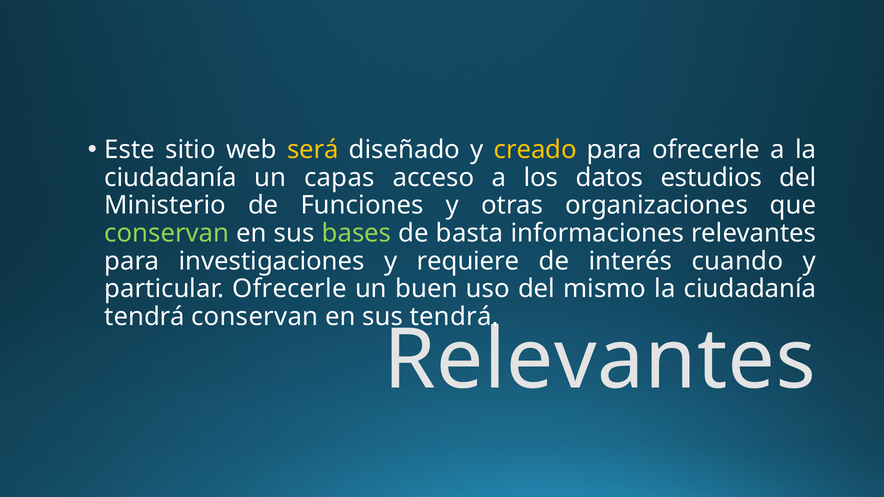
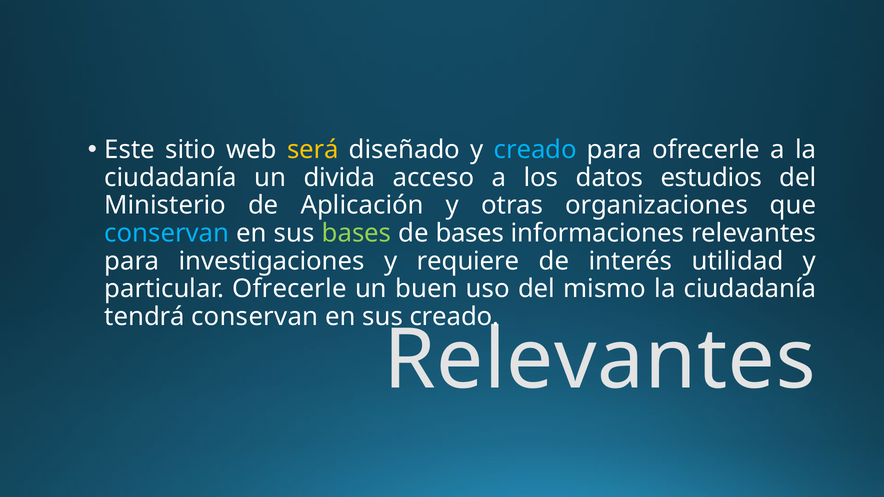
creado colour: yellow -> light blue (535, 150)
capas: capas -> divida (340, 178)
Funciones: Funciones -> Aplicación (362, 206)
conservan colour: light green -> light blue (167, 233)
de basta: basta -> bases (470, 233)
cuando: cuando -> utilidad (738, 261)
sus tendrá: tendrá -> creado (454, 317)
